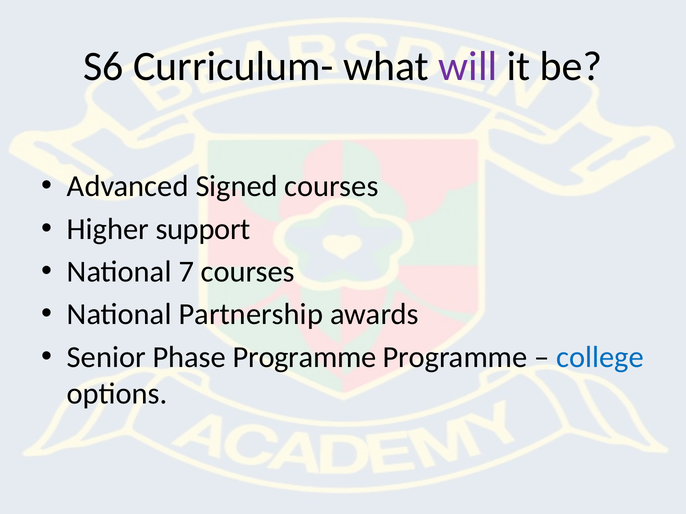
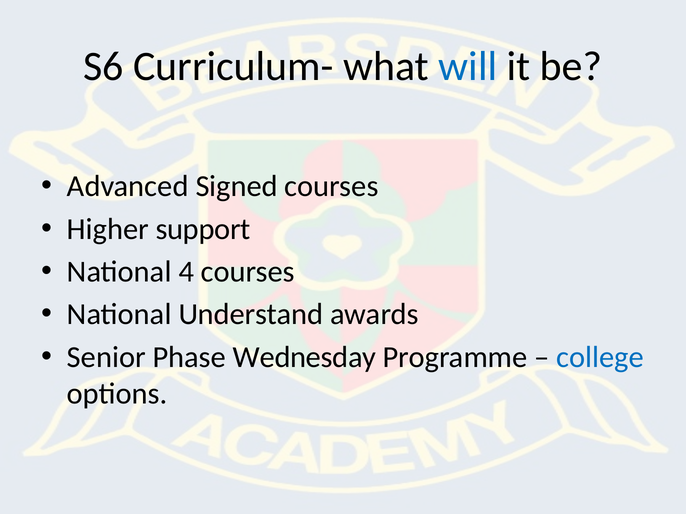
will colour: purple -> blue (468, 66)
7: 7 -> 4 (186, 272)
Partnership: Partnership -> Understand (251, 315)
Phase Programme: Programme -> Wednesday (305, 357)
